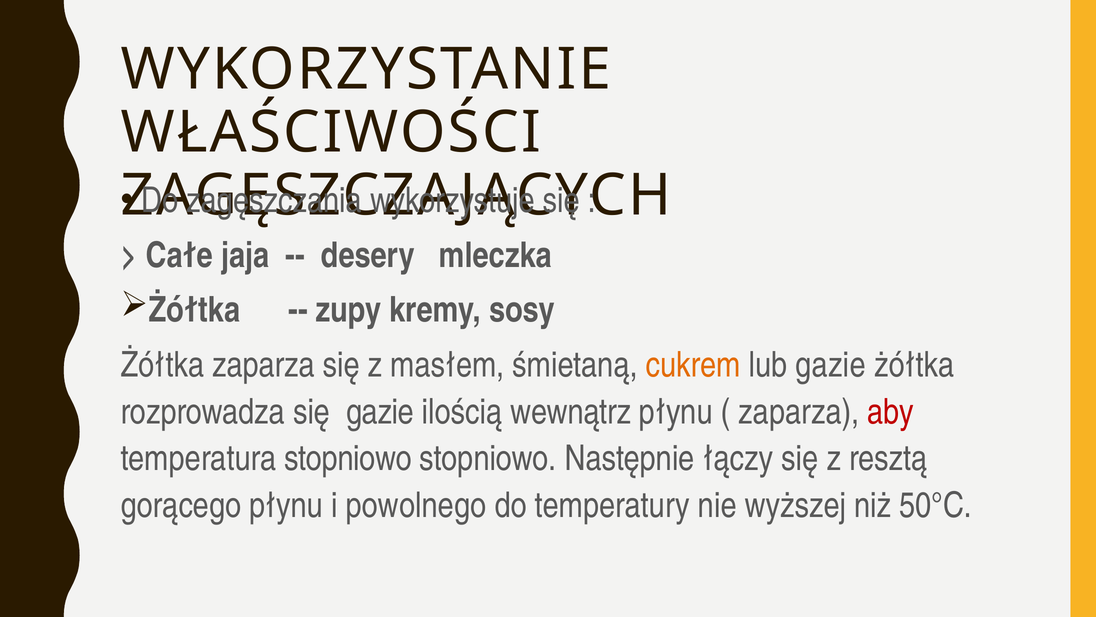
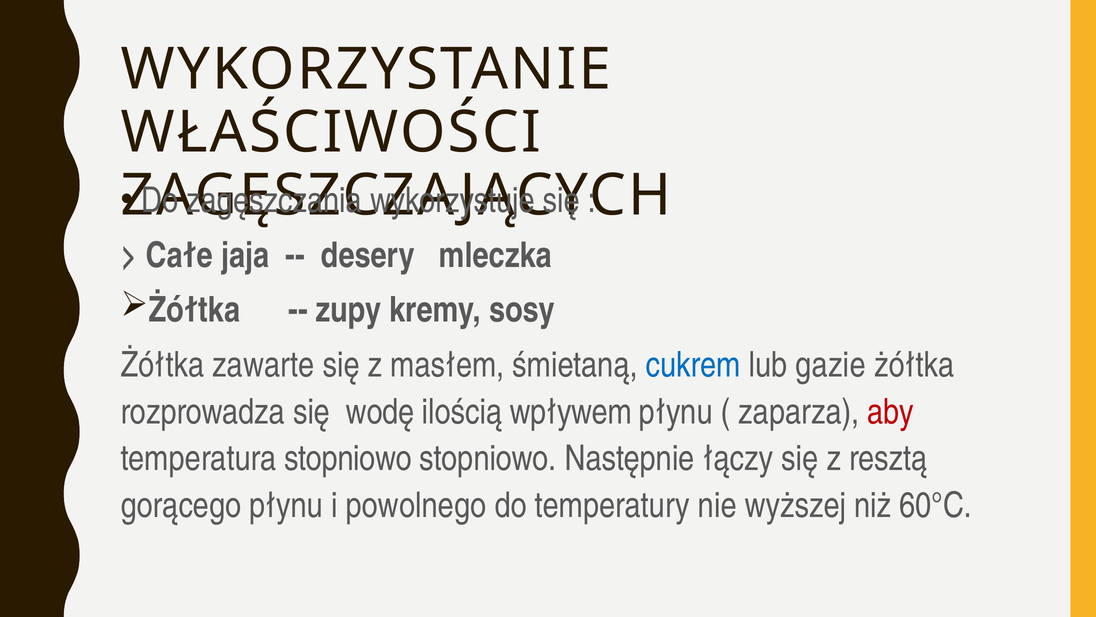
Żółtka zaparza: zaparza -> zawarte (263, 365)
cukrem colour: orange -> blue (693, 365)
się gazie: gazie -> wodę (380, 411)
wewnątrz: wewnątrz -> wpływem (571, 411)
50°C: 50°C -> 60°C (936, 505)
